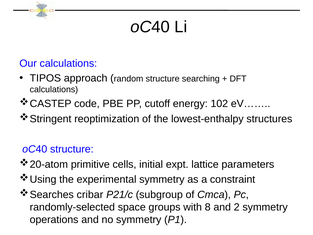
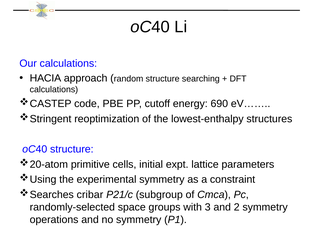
TIPOS: TIPOS -> HACIA (45, 78)
102: 102 -> 690 (219, 104)
8: 8 -> 3 (208, 207)
